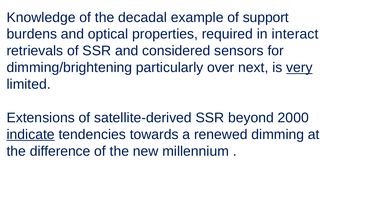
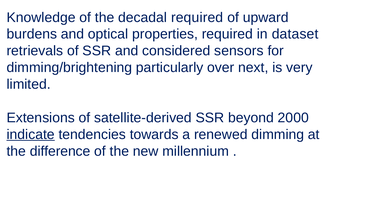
decadal example: example -> required (197, 17)
support: support -> upward (266, 17)
interact: interact -> dataset (295, 34)
very underline: present -> none (299, 68)
